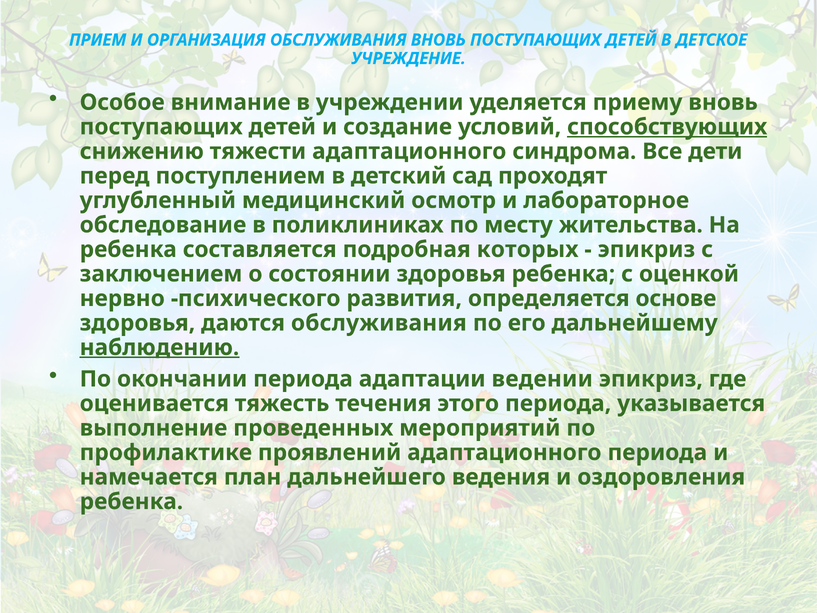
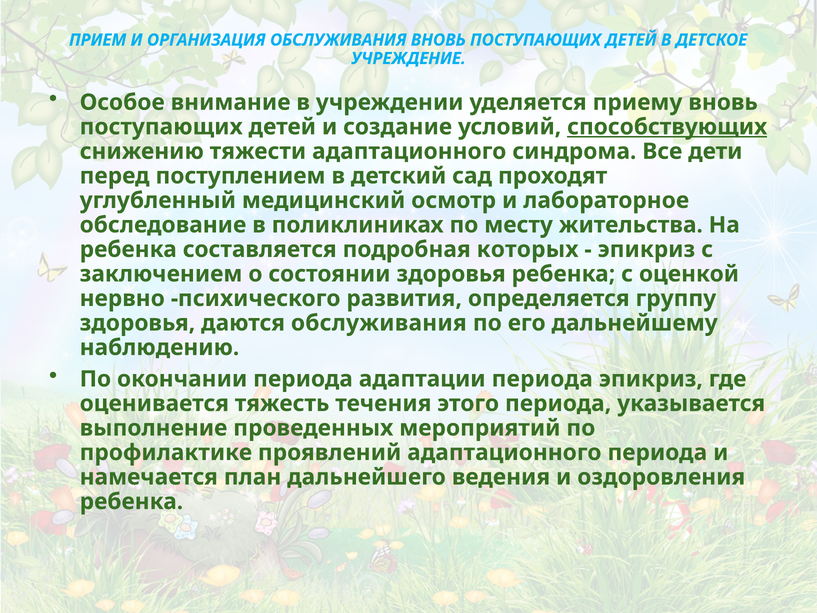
основе: основе -> группу (676, 298)
наблюдению underline: present -> none (159, 347)
адаптации ведении: ведении -> периода (542, 379)
